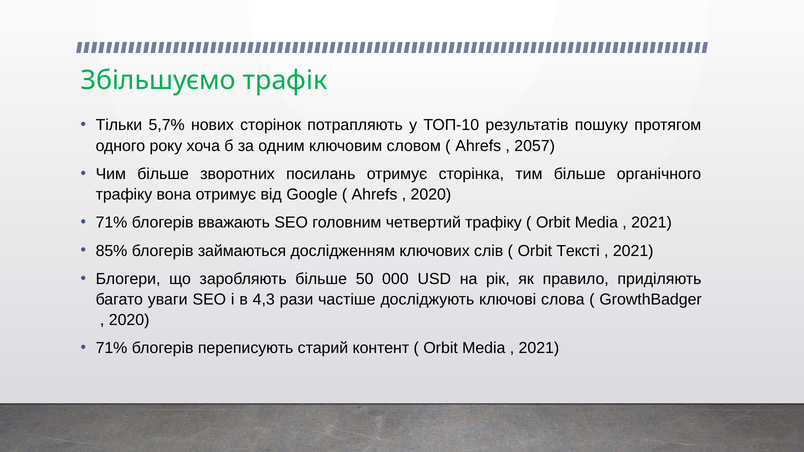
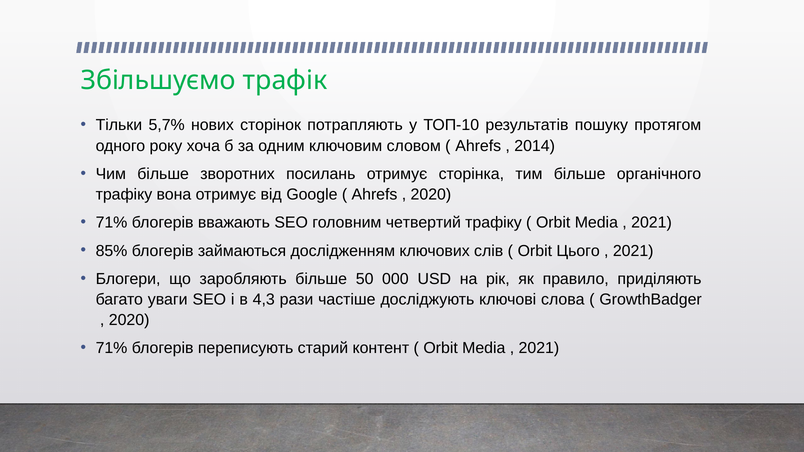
2057: 2057 -> 2014 (535, 146)
Тексті: Тексті -> Цього (578, 251)
